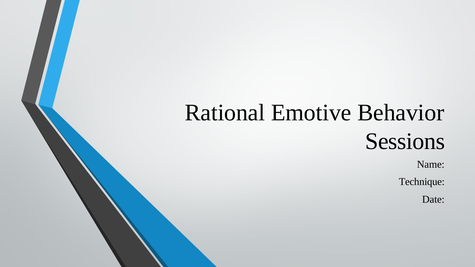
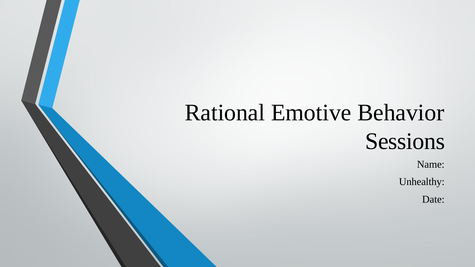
Technique: Technique -> Unhealthy (422, 182)
